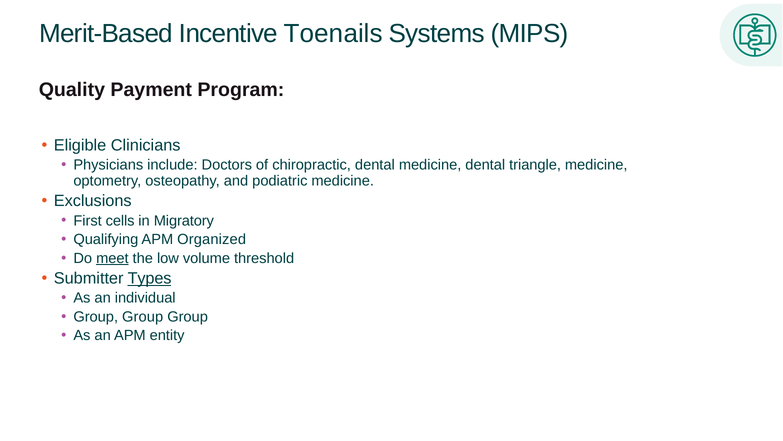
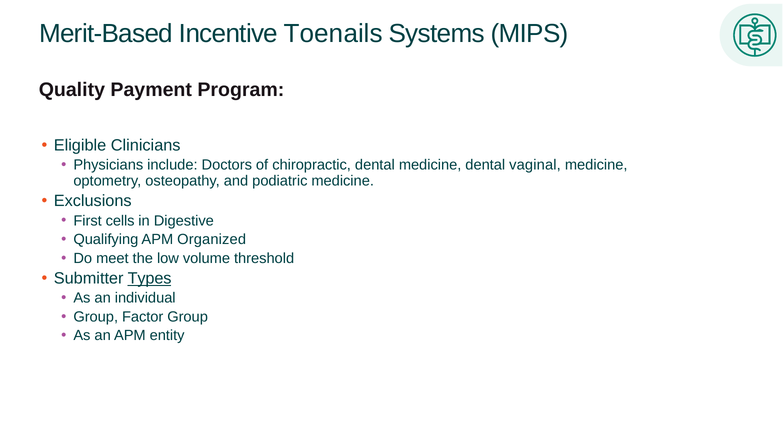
triangle: triangle -> vaginal (535, 165)
Migratory: Migratory -> Digestive (184, 220)
meet underline: present -> none (112, 258)
Group: Group -> Factor (143, 316)
